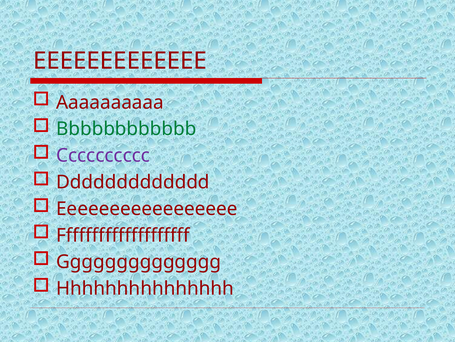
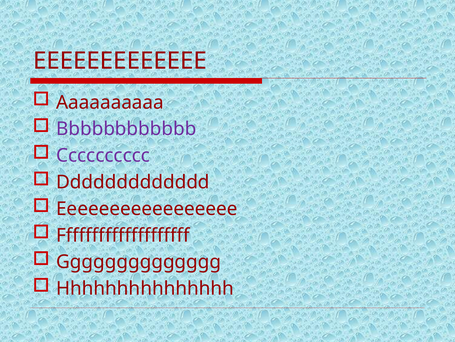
Bbbbbbbbbbbb colour: green -> purple (126, 129)
